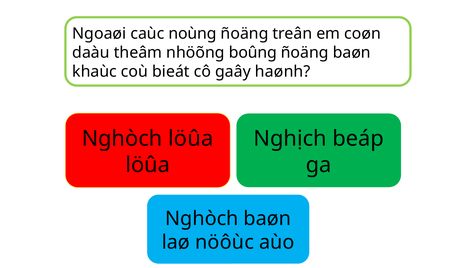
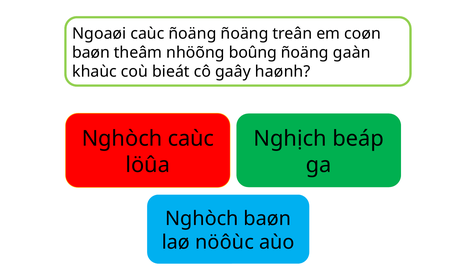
caùc noùng: noùng -> ñoäng (192, 33)
daàu: daàu -> baøn (91, 52)
ñoäng baøn: baøn -> gaàn (352, 52)
Nghòch löûa: löûa -> caùc (191, 139)
